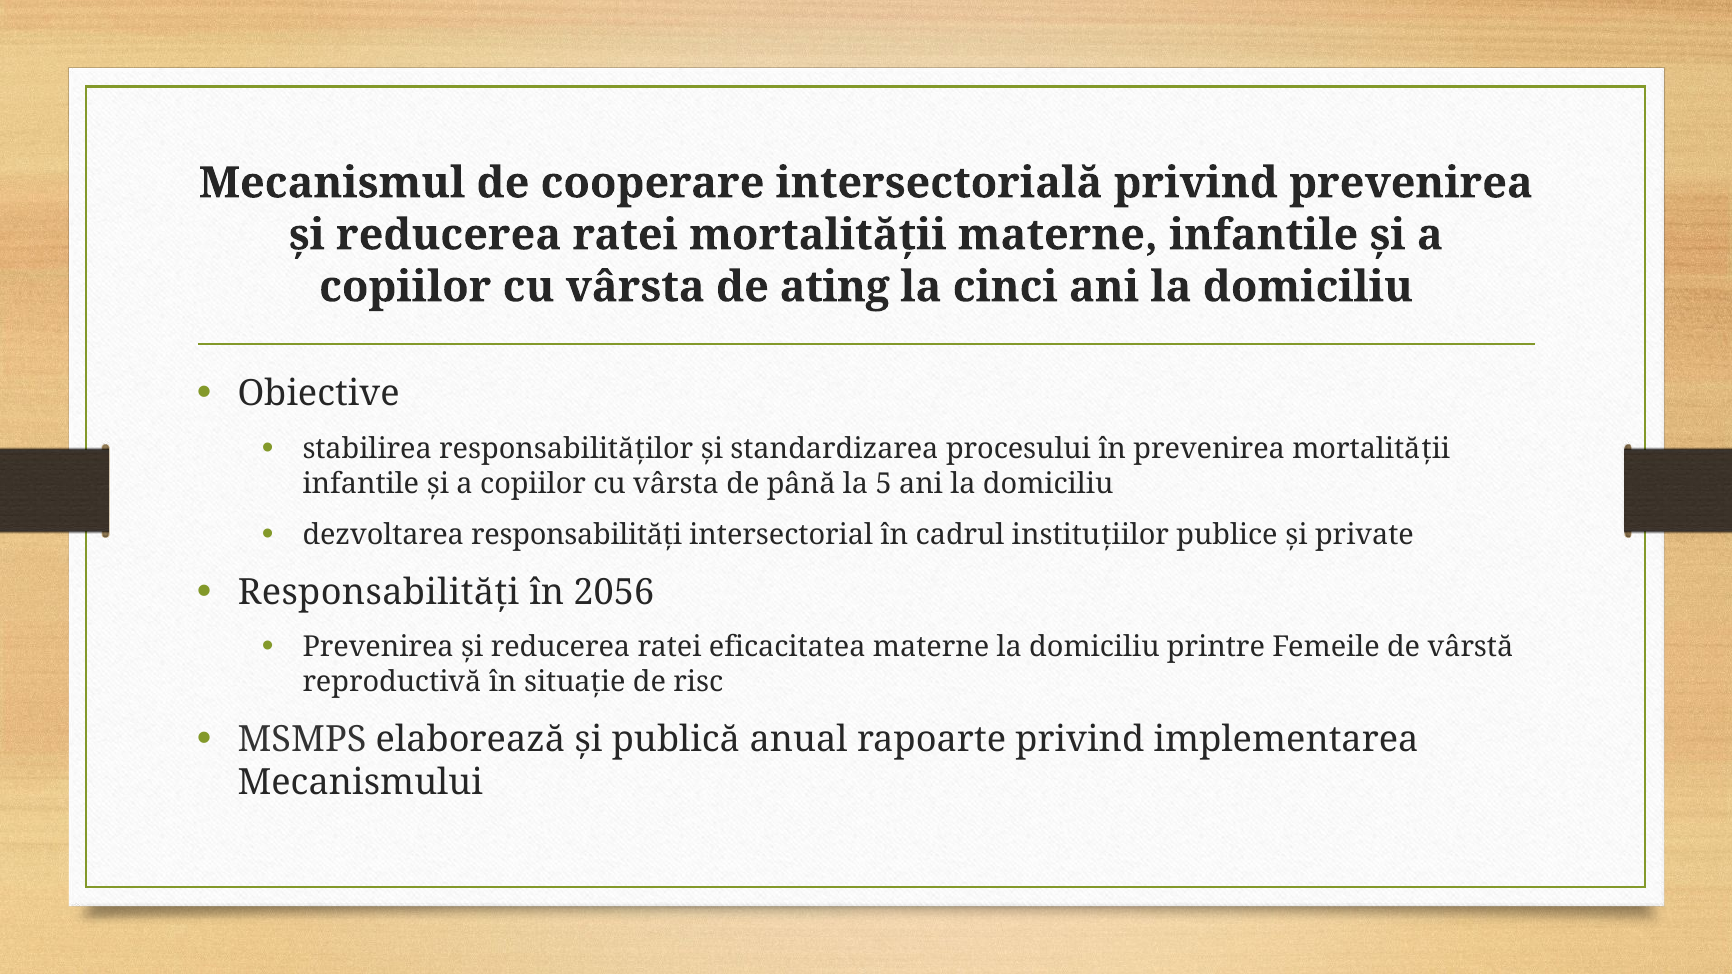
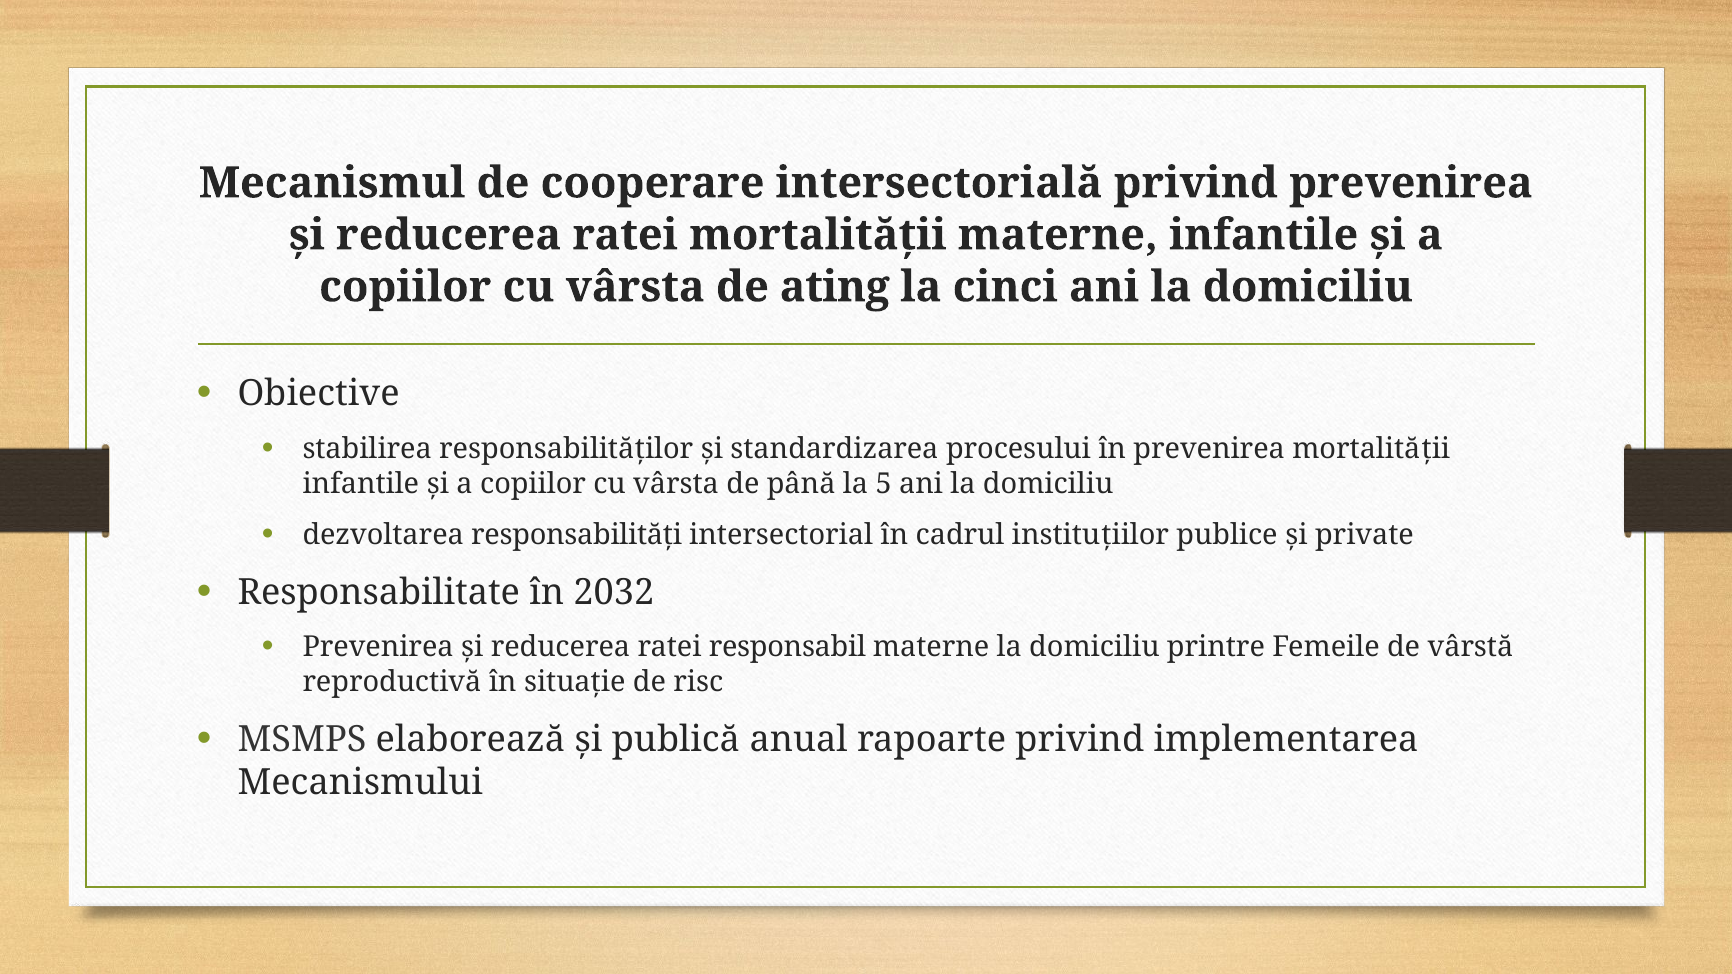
Responsabilități: Responsabilități -> Responsabilitate (379, 592)
2056: 2056 -> 2032 (614, 592)
eficacitatea: eficacitatea -> responsabil (787, 647)
